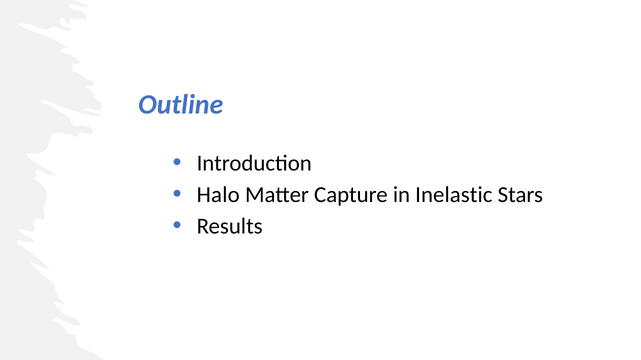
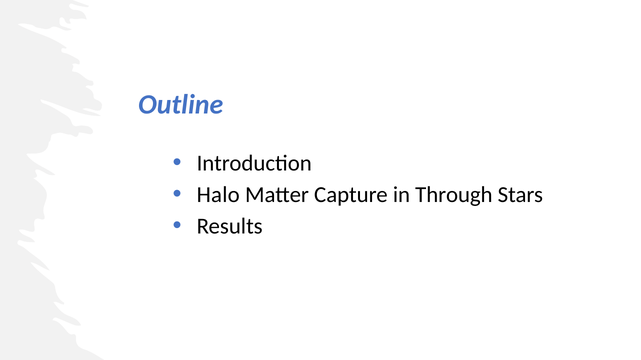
Inelastic: Inelastic -> Through (454, 195)
